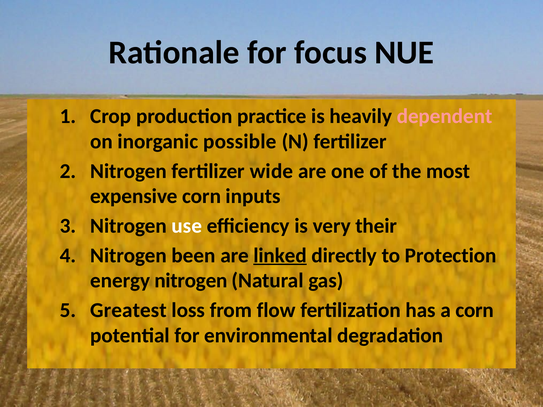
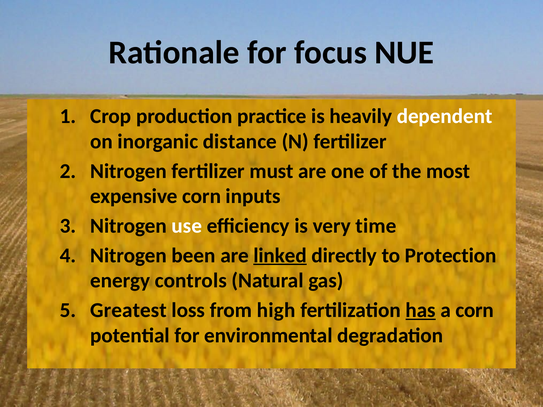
dependent colour: pink -> white (445, 116)
possible: possible -> distance (240, 142)
wide: wide -> must (272, 171)
their: their -> time (376, 226)
energy nitrogen: nitrogen -> controls (191, 281)
flow: flow -> high (276, 310)
has underline: none -> present (421, 310)
